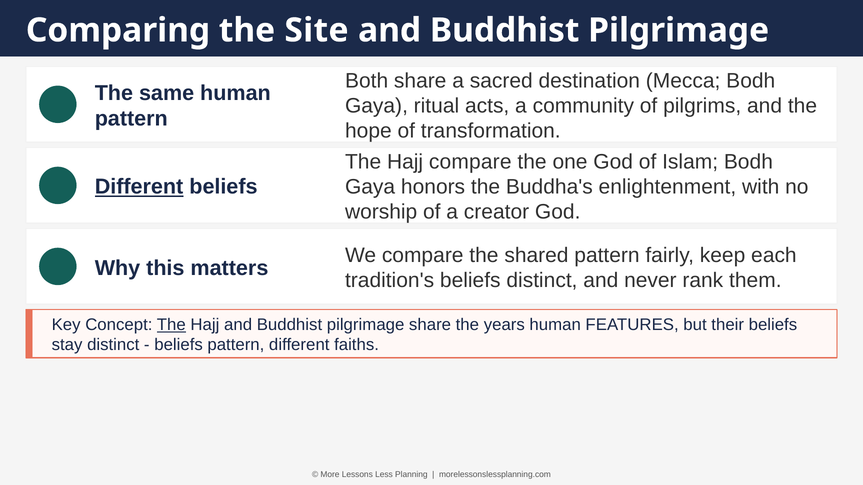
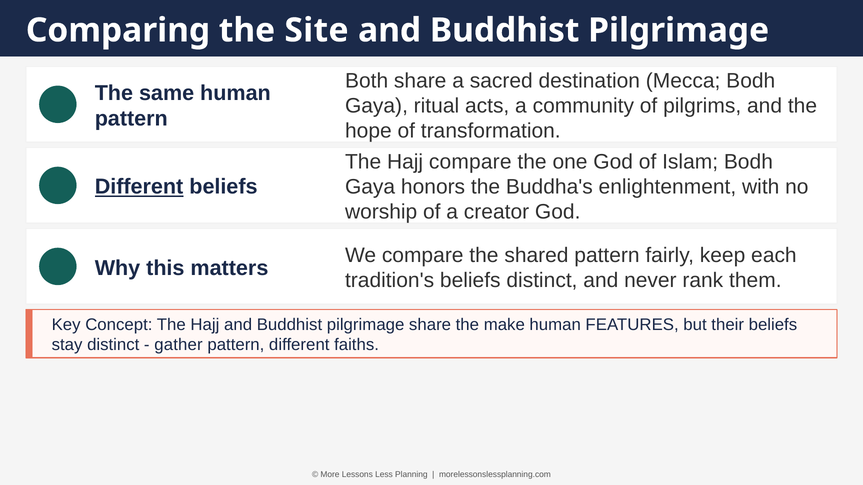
The underline: present -> none (171, 325)
years: years -> make (504, 325)
beliefs: beliefs -> gather (178, 345)
